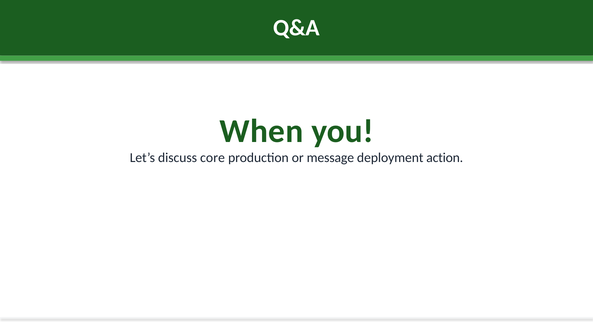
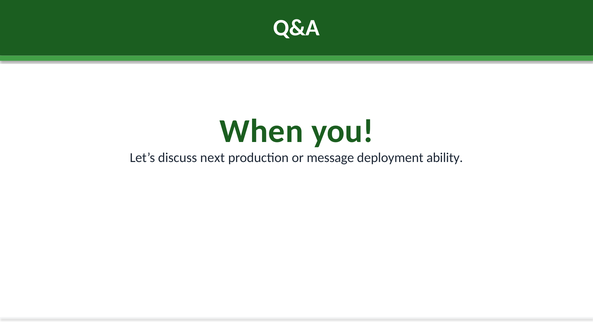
core: core -> next (212, 158)
action: action -> ability (445, 158)
